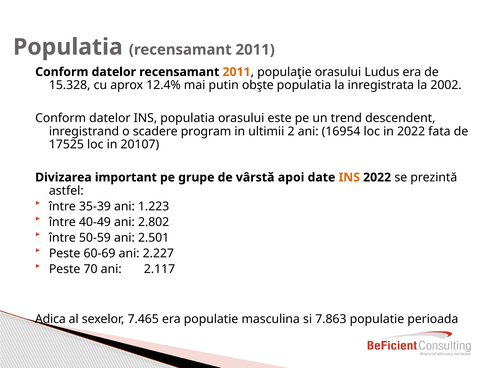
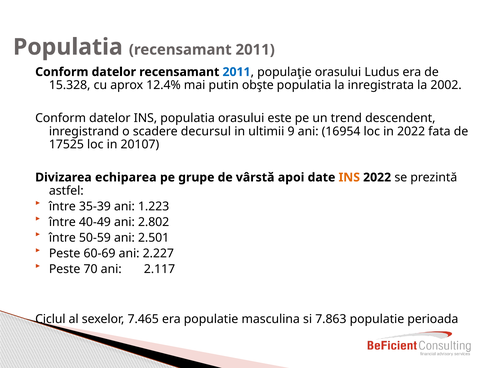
2011 colour: orange -> blue (237, 72)
program: program -> decursul (206, 131)
2: 2 -> 9 (291, 131)
important: important -> echiparea (126, 177)
Adica: Adica -> Ciclul (50, 319)
